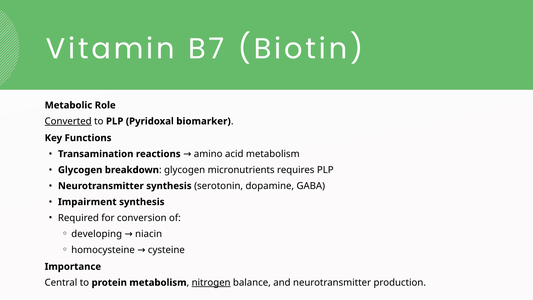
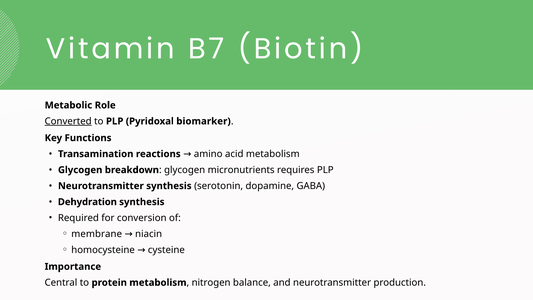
Impairment: Impairment -> Dehydration (87, 202)
developing: developing -> membrane (97, 234)
nitrogen underline: present -> none (211, 282)
